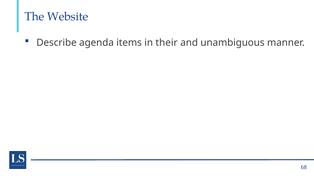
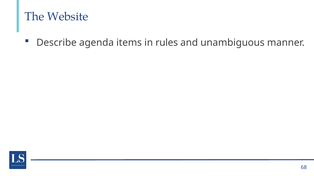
their: their -> rules (167, 43)
